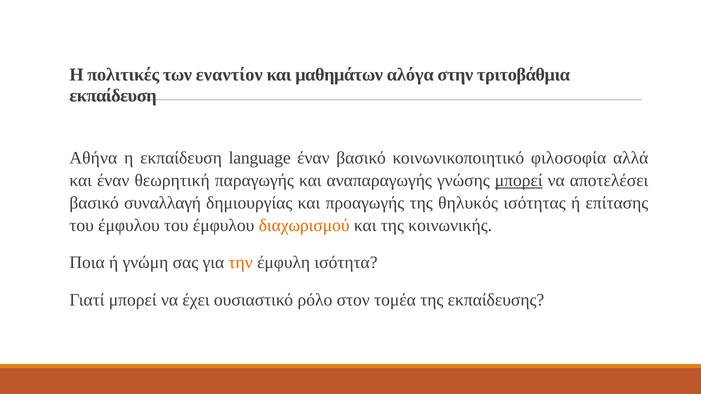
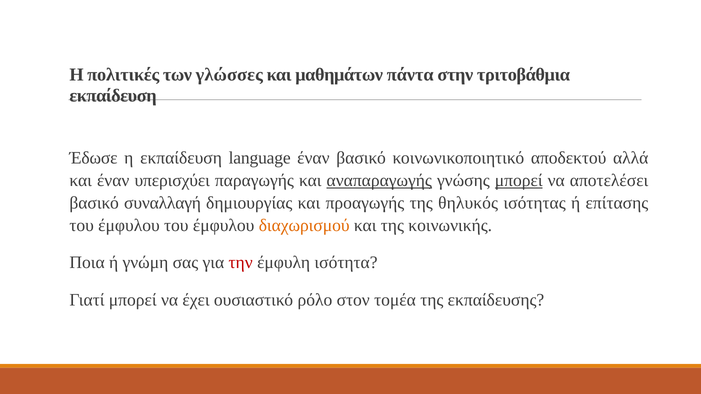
εναντίον: εναντίον -> γλώσσες (229, 75)
αλόγα: αλόγα -> πάντα (410, 75)
Αθήνα: Αθήνα -> Έδωσε (93, 158)
φιλοσοφία: φιλοσοφία -> αποδεκτού (569, 158)
θεωρητική: θεωρητική -> υπερισχύει (172, 181)
αναπαραγωγής underline: none -> present (379, 181)
την colour: orange -> red (241, 263)
